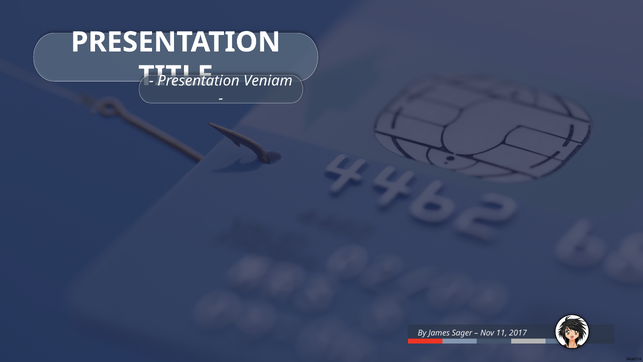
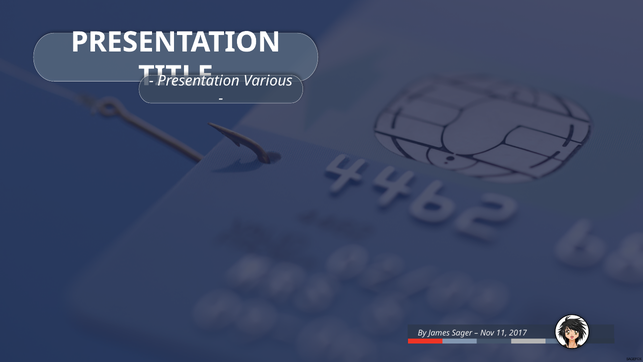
Veniam: Veniam -> Various (268, 81)
